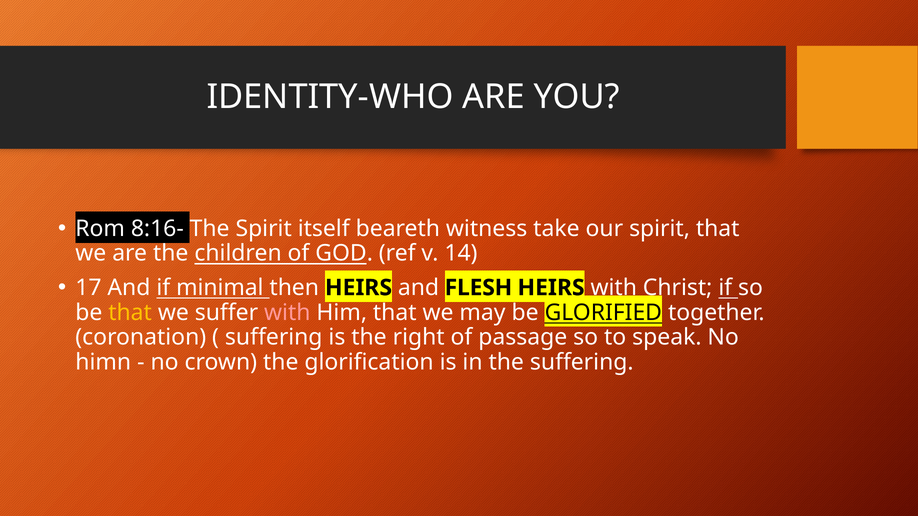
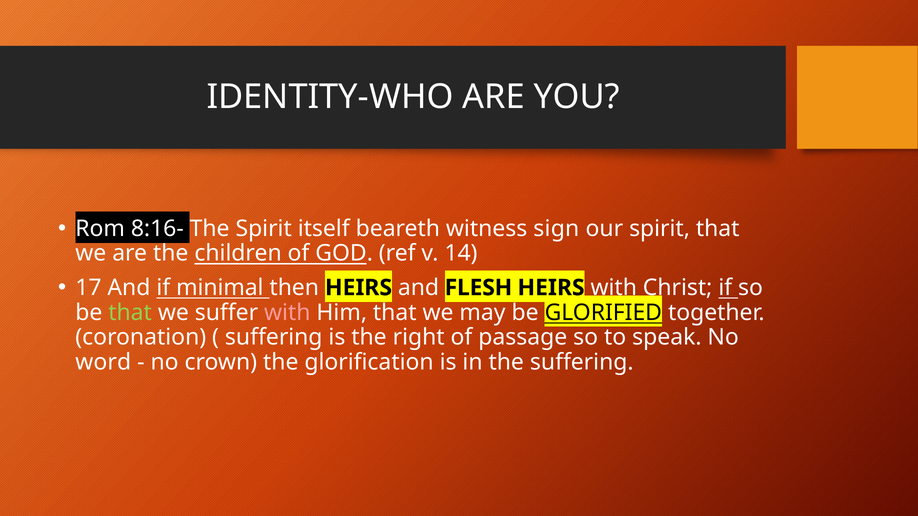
take: take -> sign (556, 229)
that colour: yellow -> light green (130, 313)
himn: himn -> word (103, 362)
